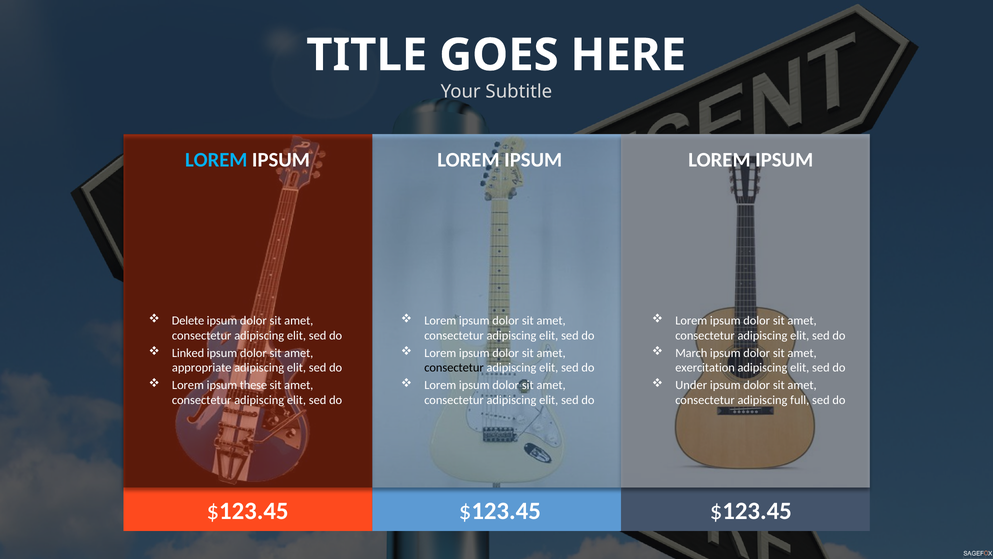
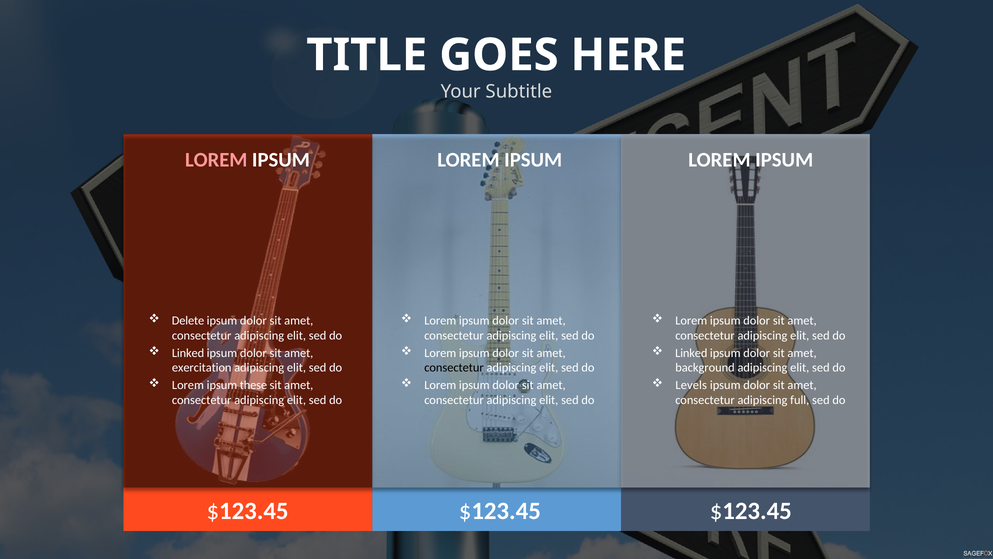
LOREM colour: light blue -> pink (216, 160)
March: March -> Linked (691, 353)
appropriate: appropriate -> exercitation (202, 368)
exercitation: exercitation -> background (705, 368)
Under: Under -> Levels (691, 385)
